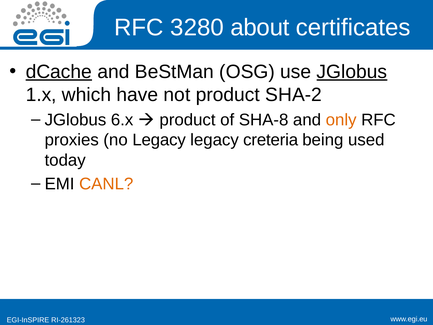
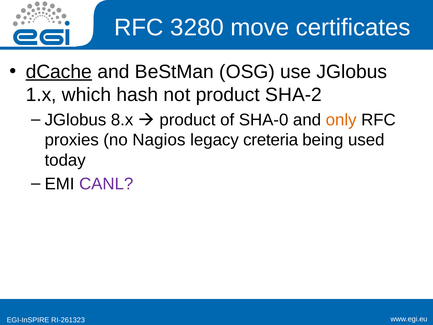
about: about -> move (260, 28)
JGlobus underline: present -> none (352, 72)
have: have -> hash (137, 95)
6.x: 6.x -> 8.x (122, 120)
SHA-8: SHA-8 -> SHA-0 (264, 120)
no Legacy: Legacy -> Nagios (159, 140)
CANL colour: orange -> purple (106, 184)
